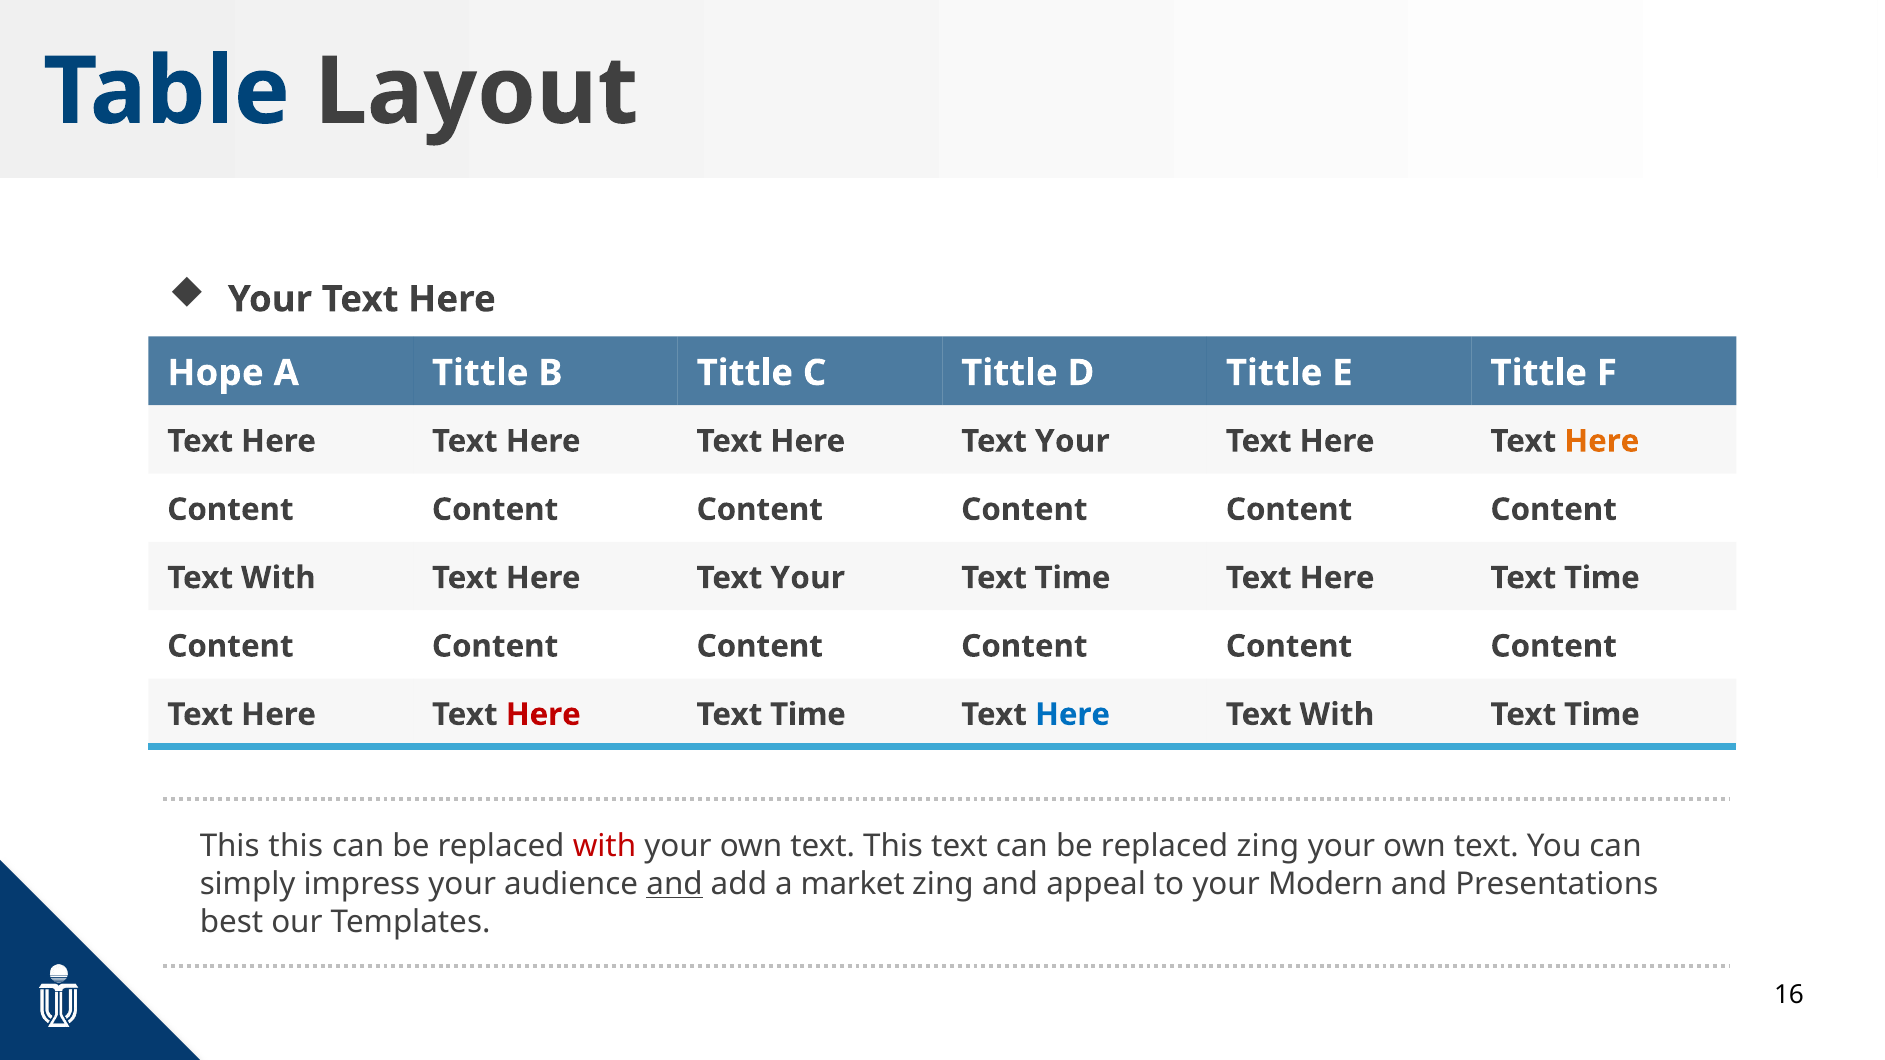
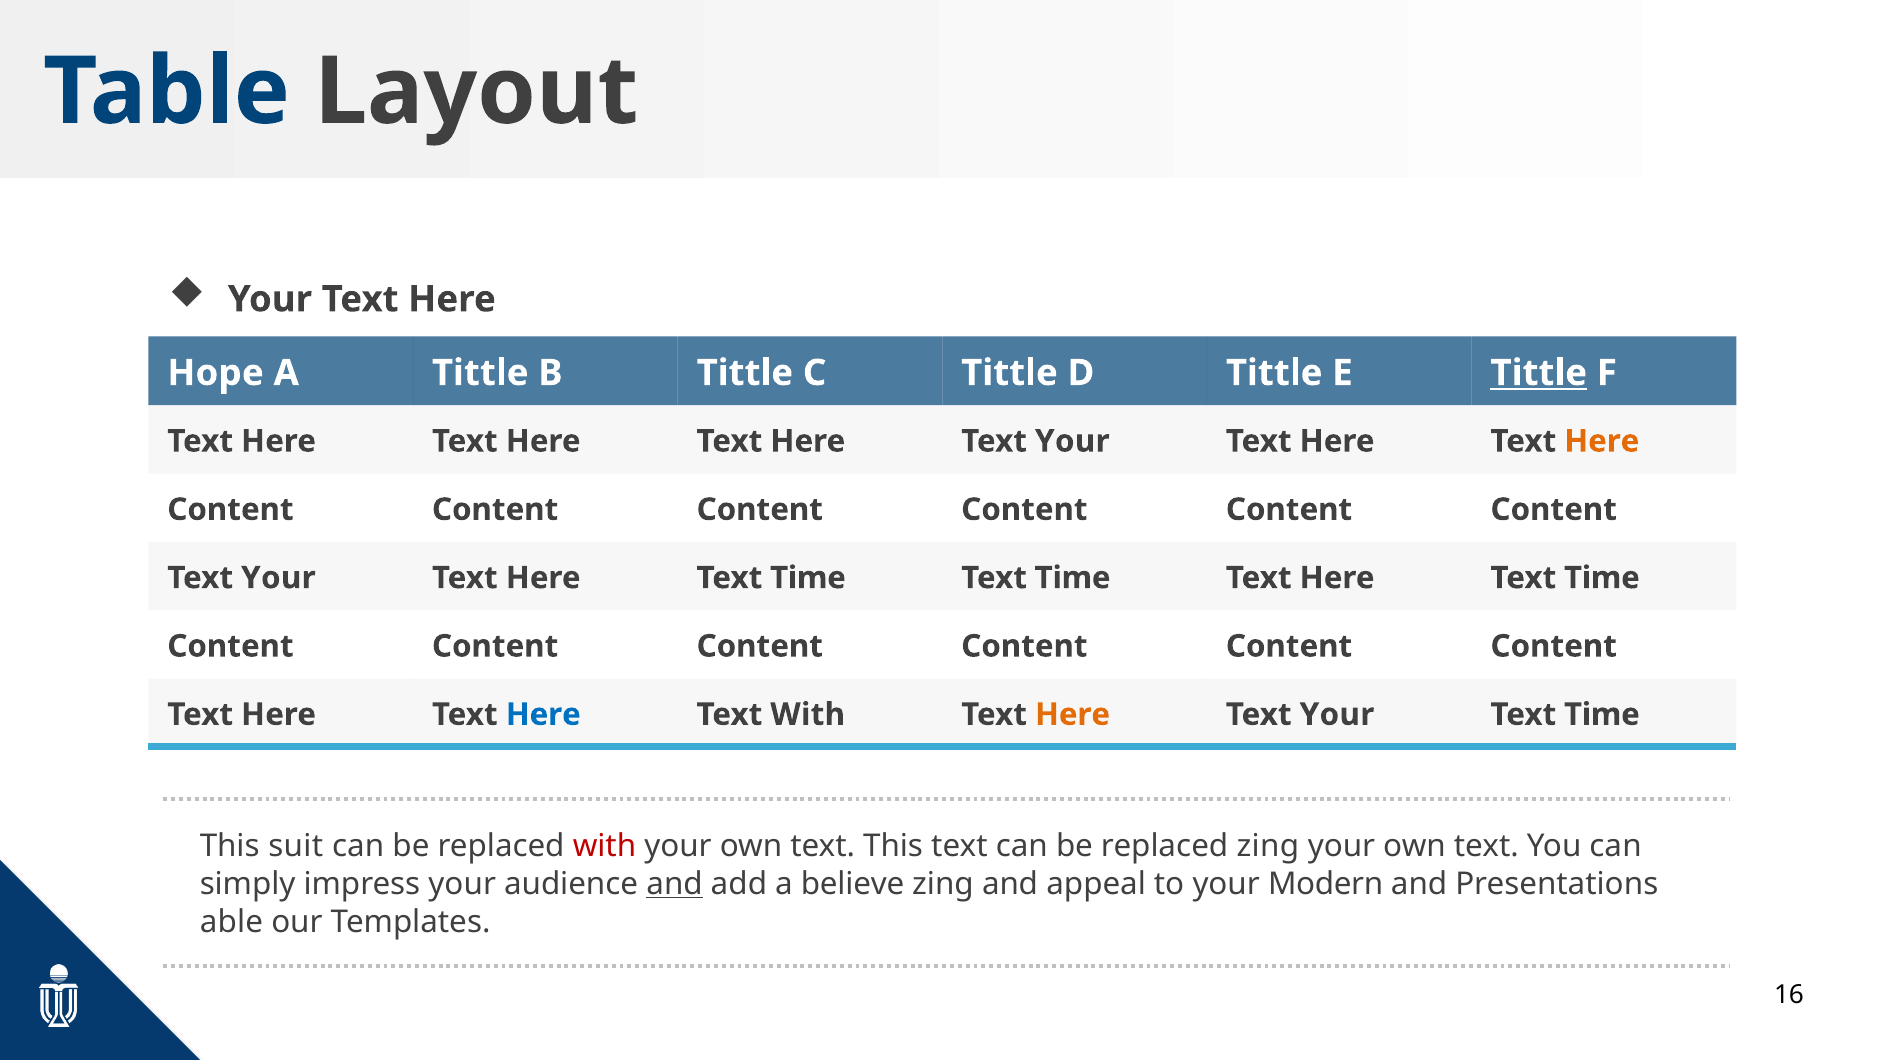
Tittle underline: none -> present (1539, 373)
With: With -> Your (278, 578)
Your: Your -> Time (808, 578)
Here colour: red -> blue (543, 715)
Time: Time -> With (808, 715)
Here colour: blue -> orange (1073, 715)
With: With -> Your (1337, 715)
This this: this -> suit (296, 847)
market: market -> believe (853, 884)
best: best -> able (231, 922)
